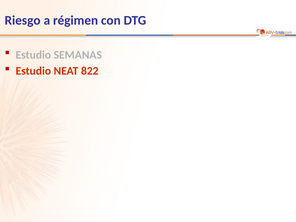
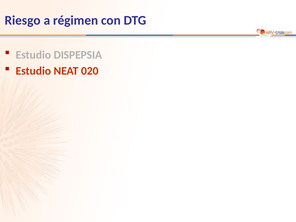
SEMANAS: SEMANAS -> DISPEPSIA (78, 55)
822: 822 -> 020 (90, 71)
